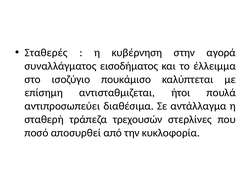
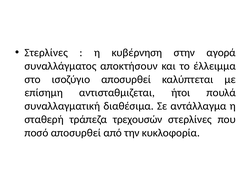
Σταθερές: Σταθερές -> Στερλίνες (46, 53)
εισοδήματος: εισοδήματος -> αποκτήσουν (129, 66)
ισοζύγιο πουκάμισο: πουκάμισο -> αποσυρθεί (126, 79)
αντιπροσωπεύει: αντιπροσωπεύει -> συναλλαγματική (62, 106)
